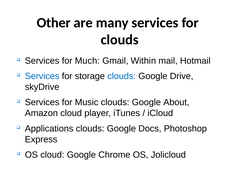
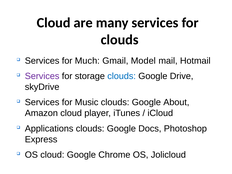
Other: Other -> Cloud (54, 23)
Within: Within -> Model (143, 61)
Services colour: blue -> purple (42, 76)
